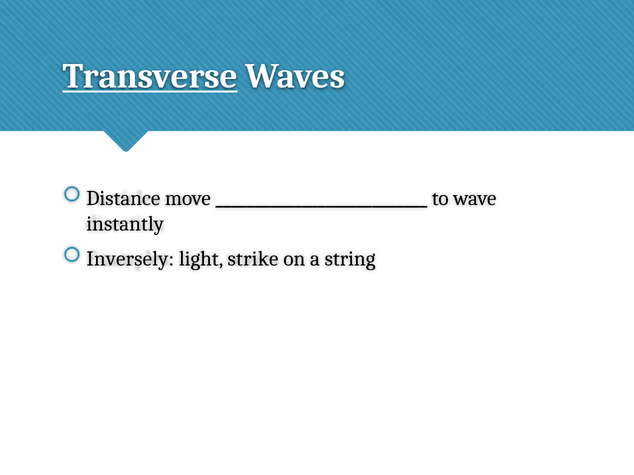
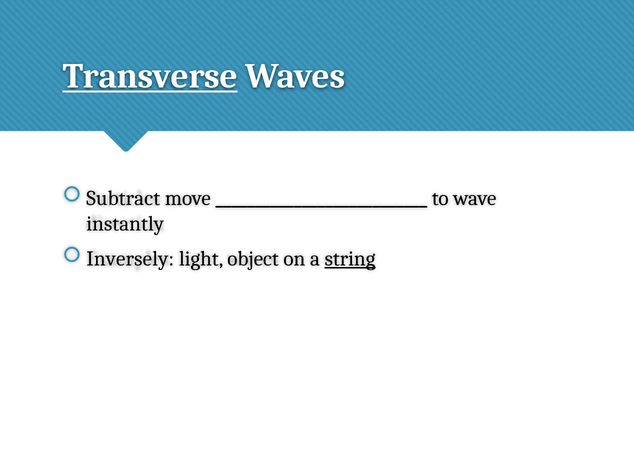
Distance: Distance -> Subtract (123, 199)
strike: strike -> object (253, 259)
string underline: none -> present (350, 259)
